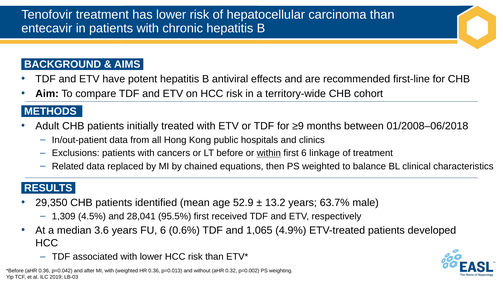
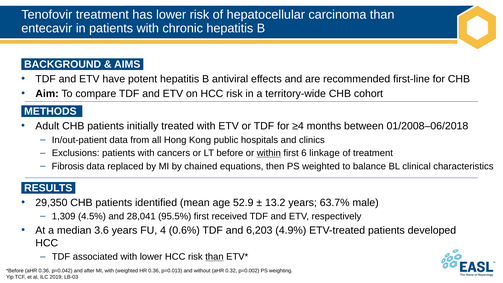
≥9: ≥9 -> ≥4 (298, 126)
Related: Related -> Fibrosis (68, 166)
FU 6: 6 -> 4 (163, 230)
1,065: 1,065 -> 6,203 (259, 230)
than underline: none -> present (214, 257)
